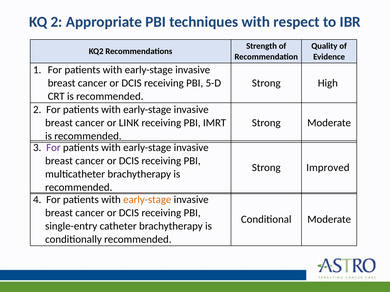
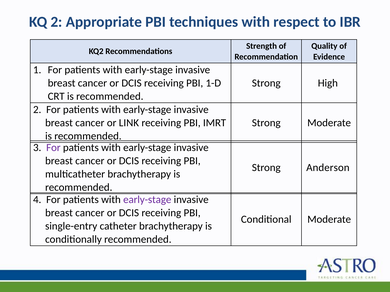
5-D: 5-D -> 1-D (213, 83)
Improved: Improved -> Anderson (328, 168)
early-stage colour: orange -> purple (147, 200)
